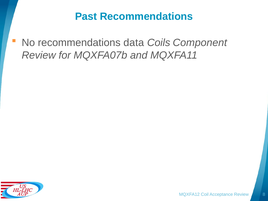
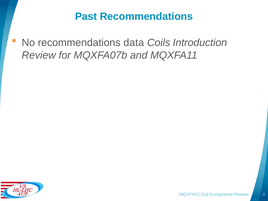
Component: Component -> Introduction (200, 43)
